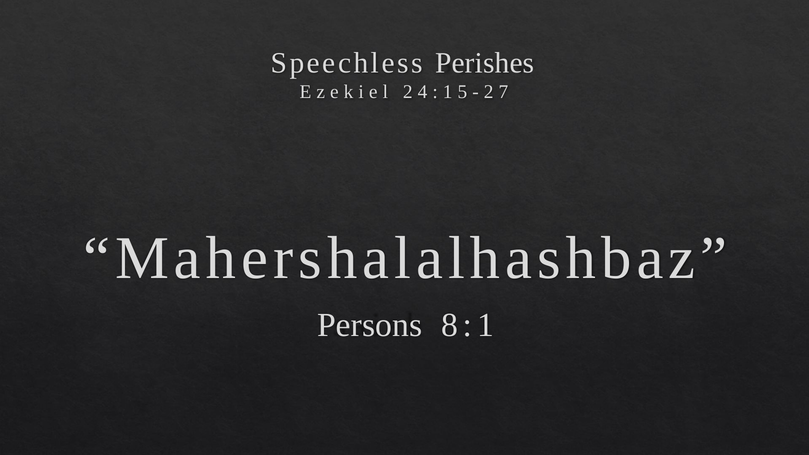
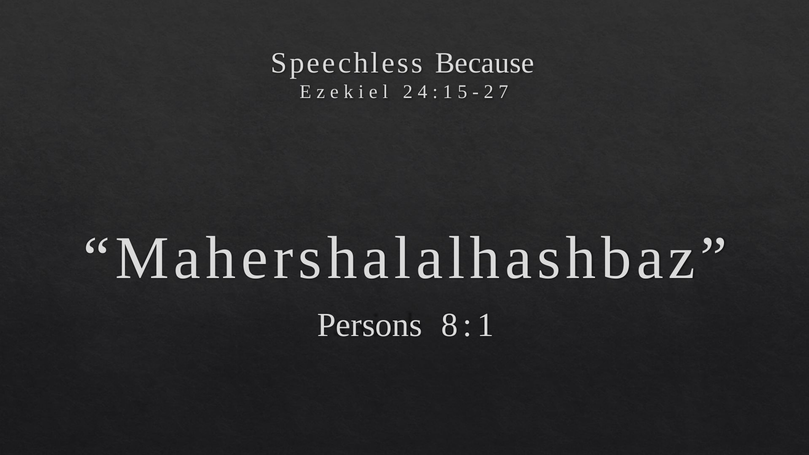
Perishes: Perishes -> Because (485, 63)
